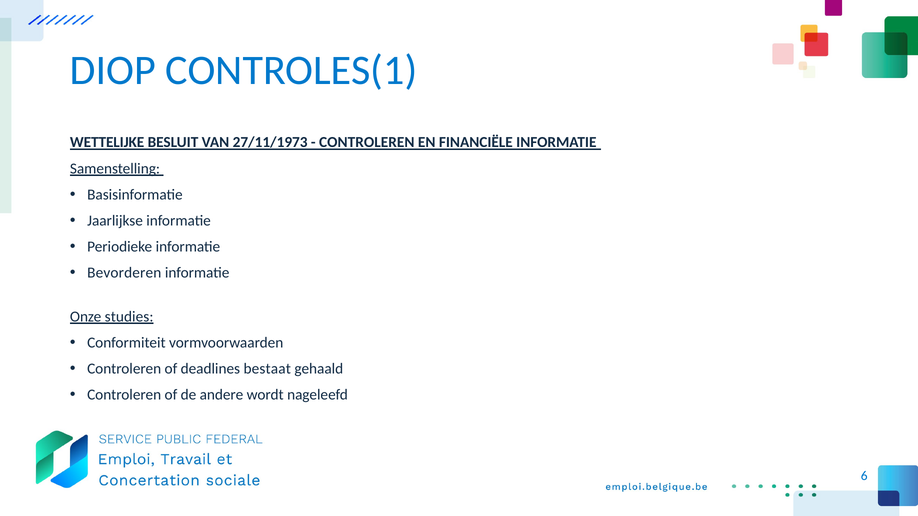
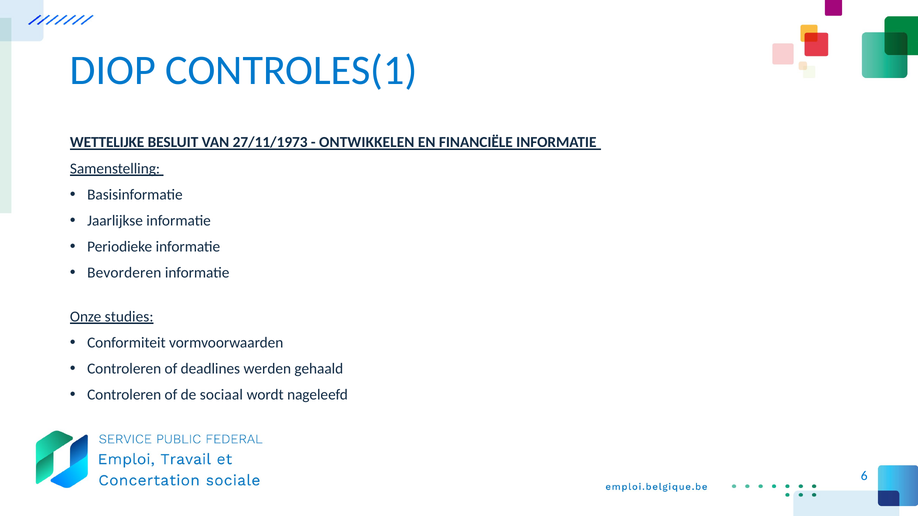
CONTROLEREN: CONTROLEREN -> ONTWIKKELEN (367, 143)
bestaat: bestaat -> werden (267, 369)
andere: andere -> sociaal (221, 395)
